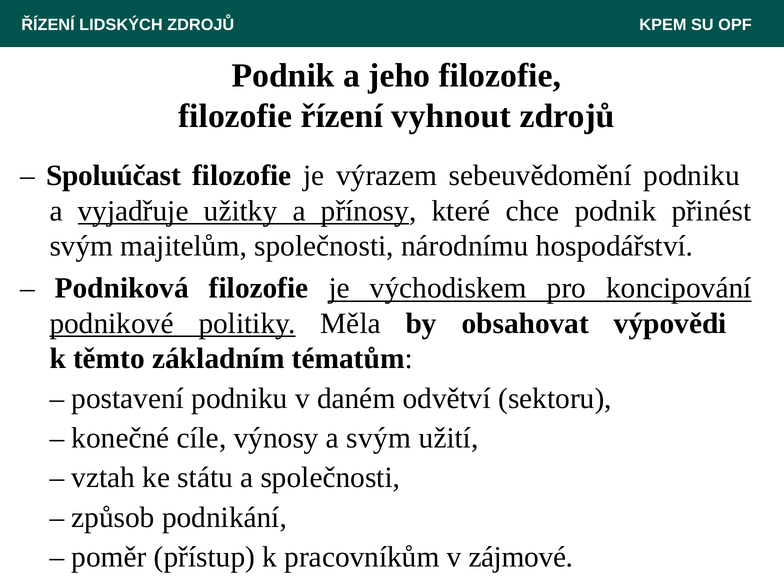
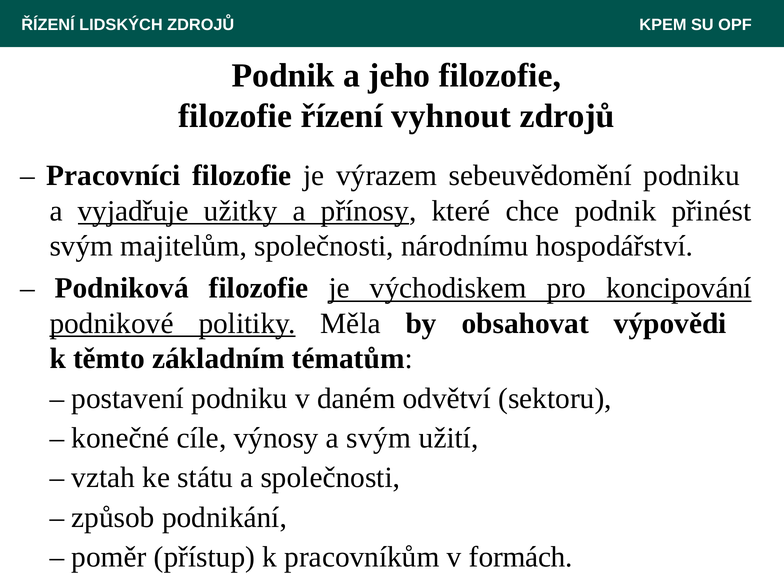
Spoluúčast: Spoluúčast -> Pracovníci (113, 176)
zájmové: zájmové -> formách (521, 557)
